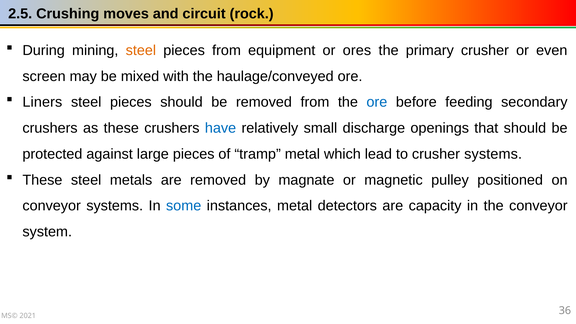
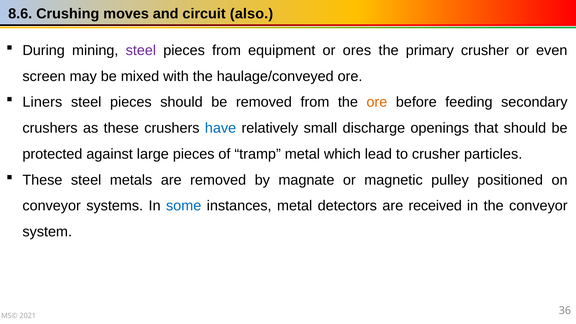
2.5: 2.5 -> 8.6 (20, 14)
rock: rock -> also (252, 14)
steel colour: orange -> purple (141, 50)
ore colour: blue -> orange (377, 102)
crusher systems: systems -> particles (493, 154)
capacity: capacity -> received (435, 206)
